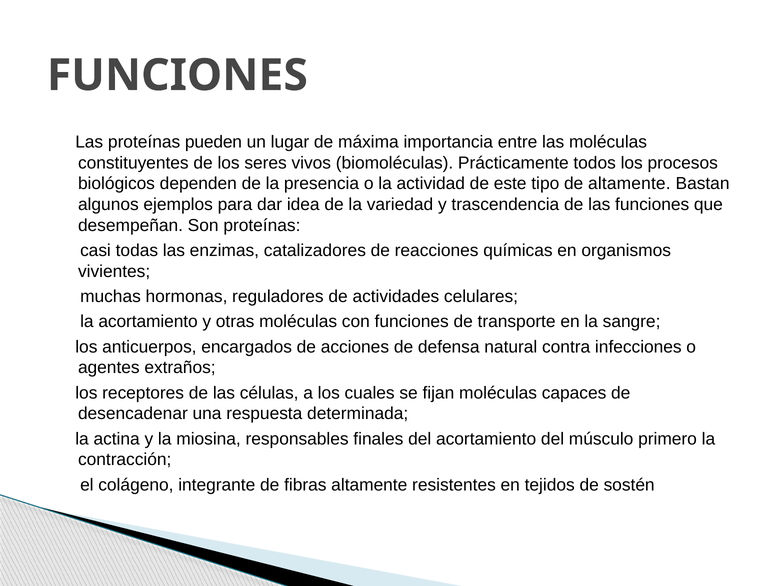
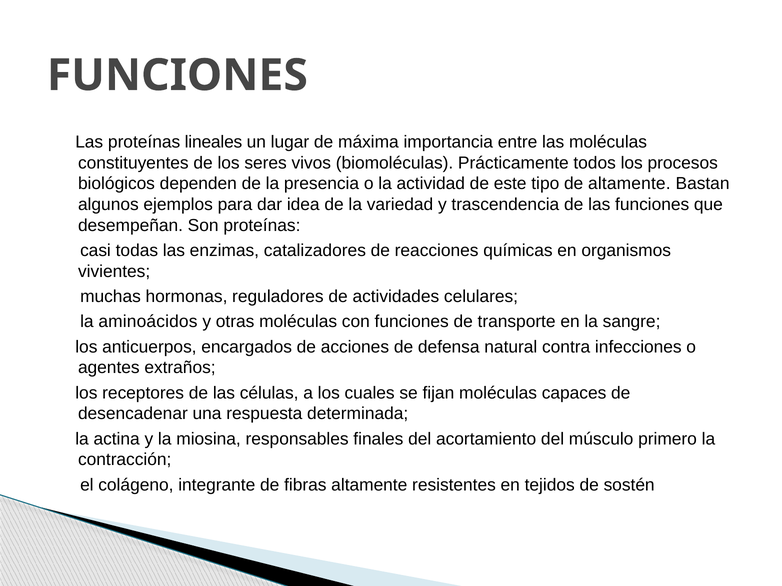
pueden: pueden -> lineales (213, 142)
la acortamiento: acortamiento -> aminoácidos (148, 322)
